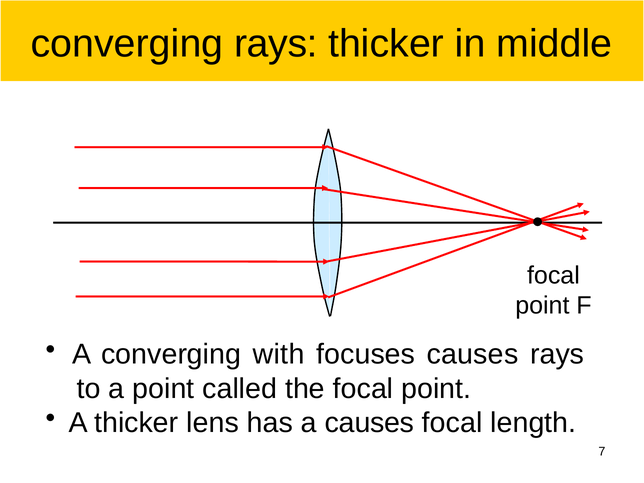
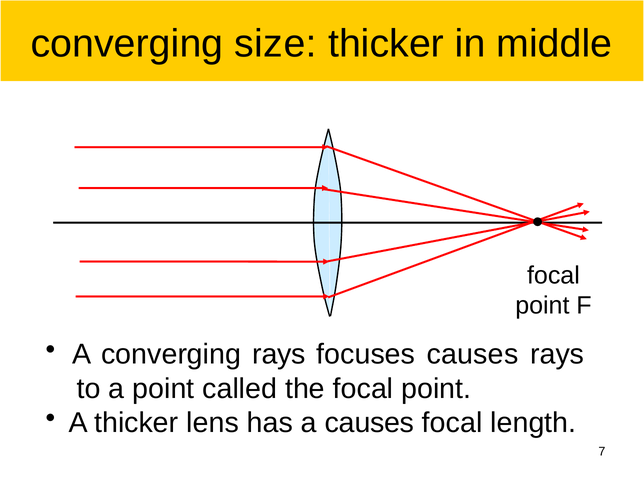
converging rays: rays -> size (276, 44)
converging with: with -> rays (279, 354)
